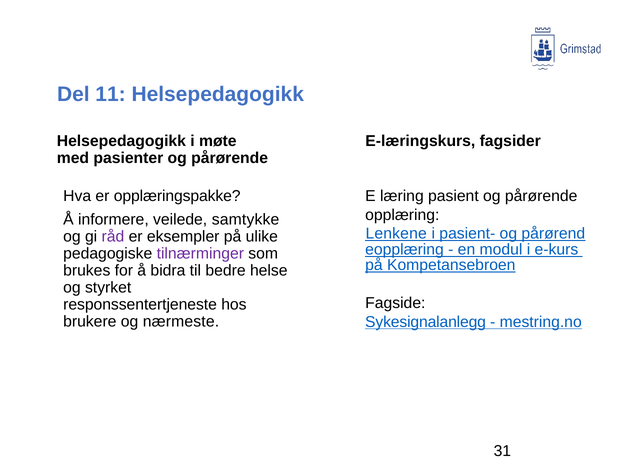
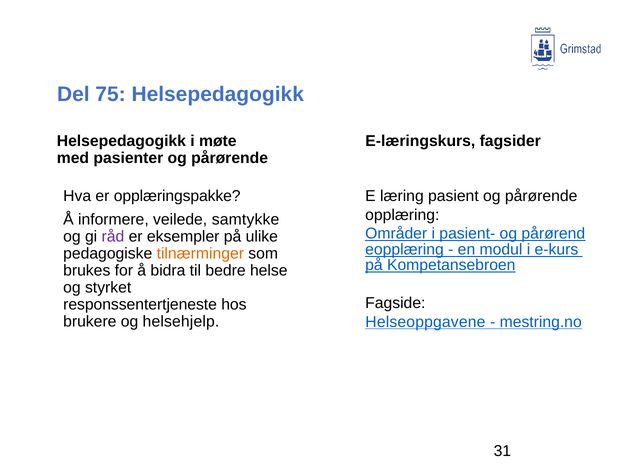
11: 11 -> 75 (111, 94)
Lenkene: Lenkene -> Områder (396, 234)
tilnærminger colour: purple -> orange (200, 254)
nærmeste: nærmeste -> helsehjelp (181, 322)
Sykesignalanlegg: Sykesignalanlegg -> Helseoppgavene (425, 322)
